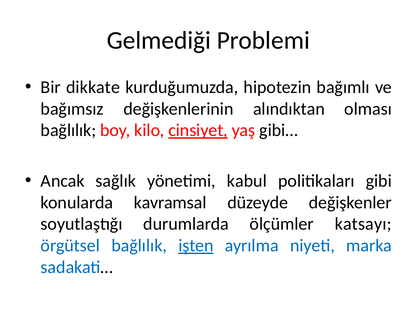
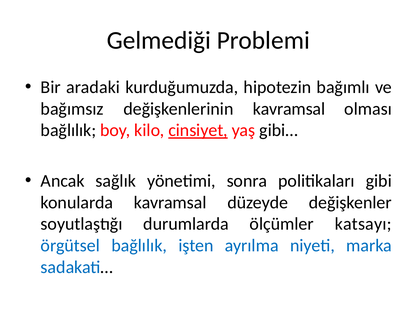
dikkate: dikkate -> aradaki (93, 87)
değişkenlerinin alındıktan: alındıktan -> kavramsal (289, 109)
kabul: kabul -> sonra (247, 181)
işten underline: present -> none (196, 245)
